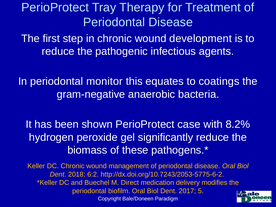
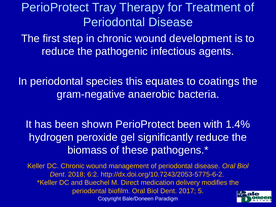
monitor: monitor -> species (104, 81)
PerioProtect case: case -> been (189, 124)
8.2%: 8.2% -> 1.4% (238, 124)
